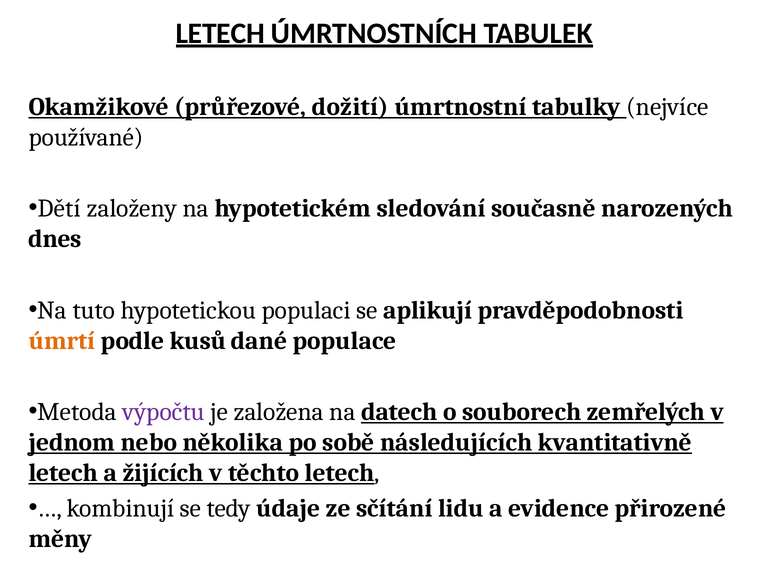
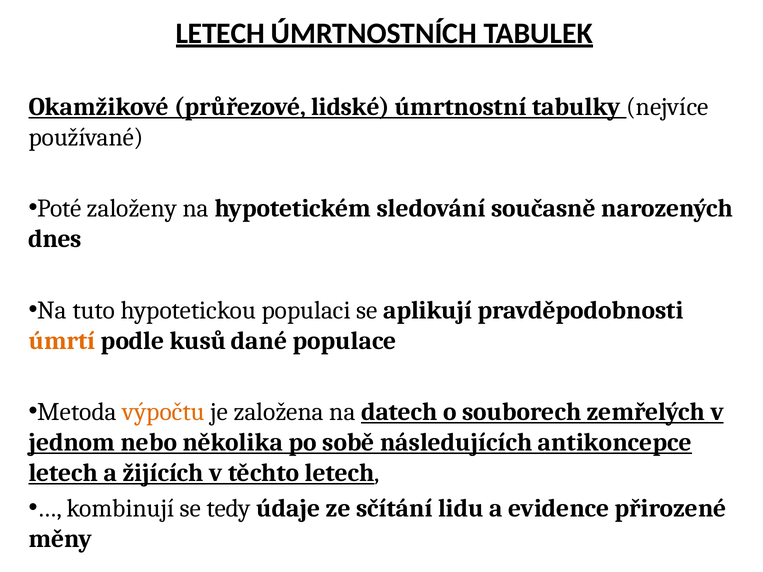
dožití: dožití -> lidské (351, 107)
Dětí: Dětí -> Poté (59, 209)
výpočtu colour: purple -> orange (164, 412)
kvantitativně: kvantitativně -> antikoncepce (615, 442)
